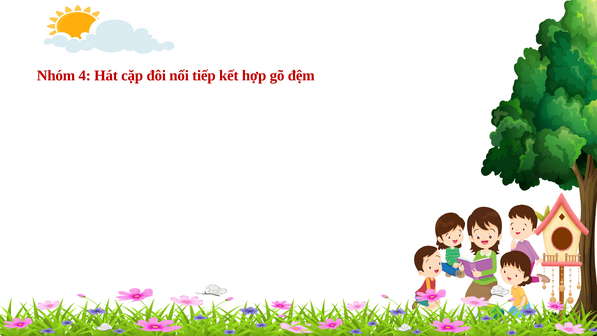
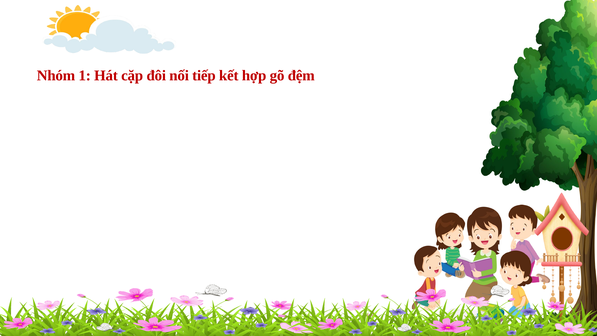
4: 4 -> 1 (85, 75)
